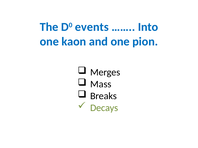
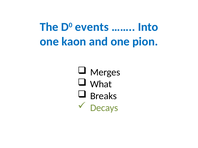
Mass: Mass -> What (101, 84)
